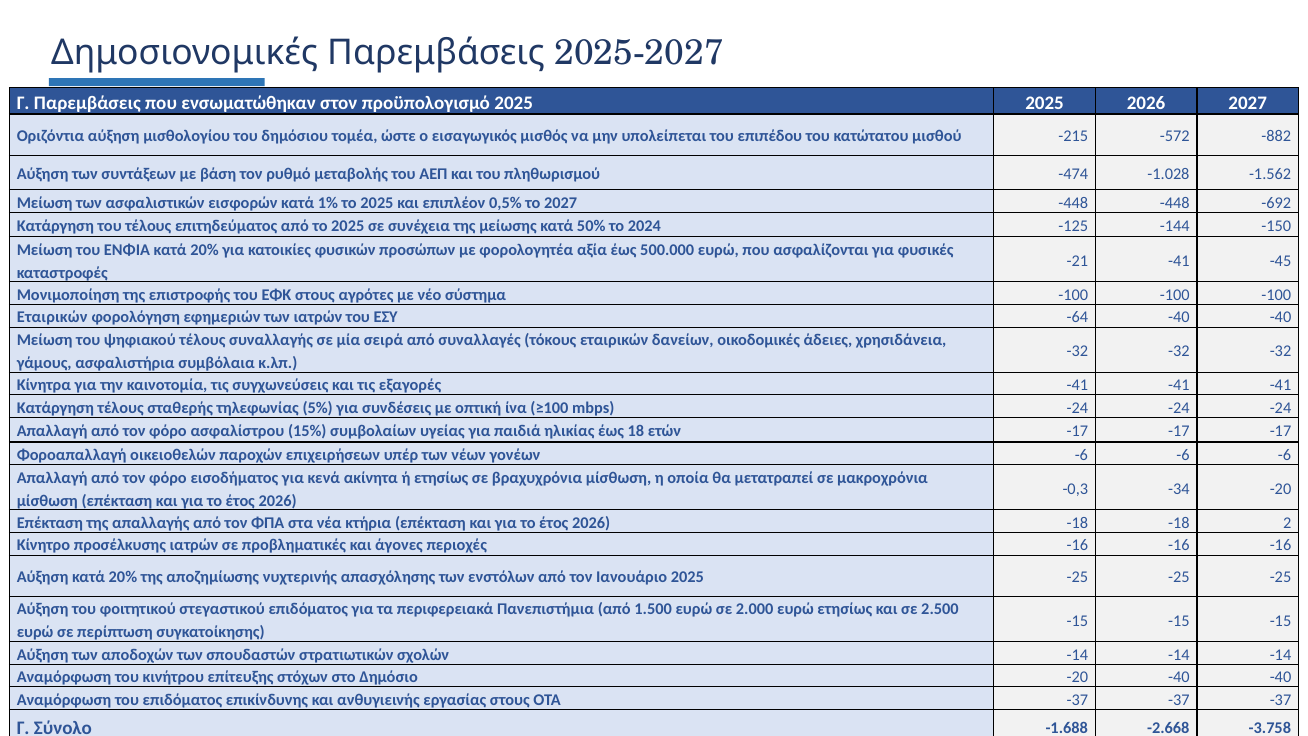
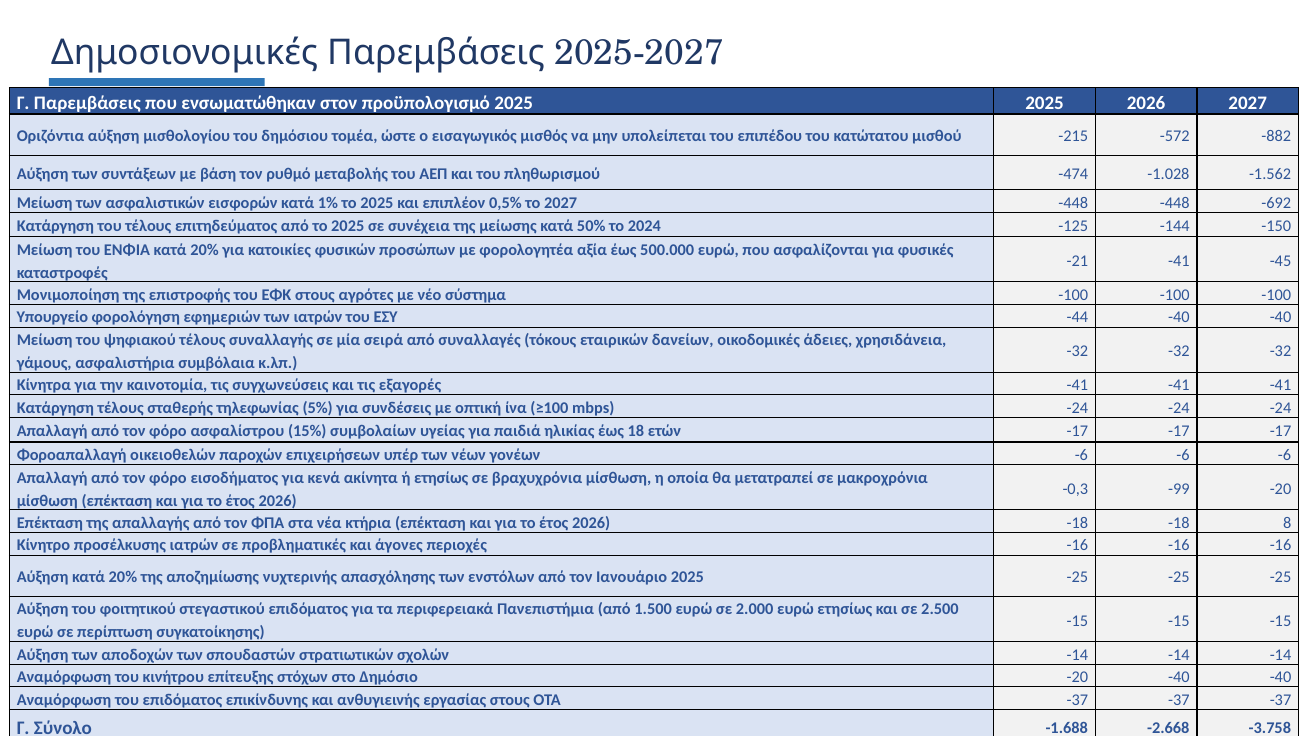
Εταιρικών: Εταιρικών -> Υπουργείο (52, 317)
-64: -64 -> -44 (1077, 317)
-34: -34 -> -99 (1179, 489)
2: 2 -> 8 (1287, 523)
